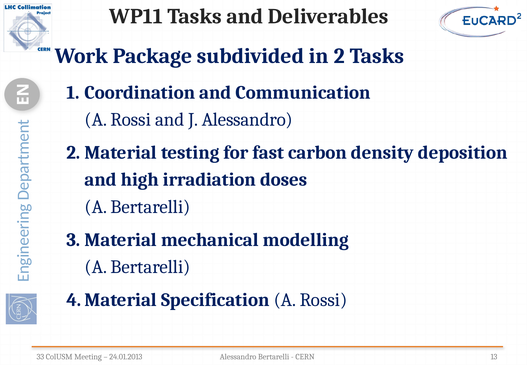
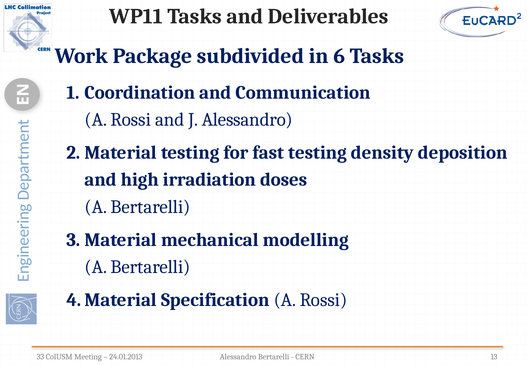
2: 2 -> 6 (339, 56)
fast carbon: carbon -> testing (318, 153)
